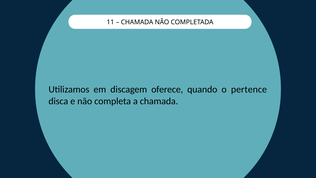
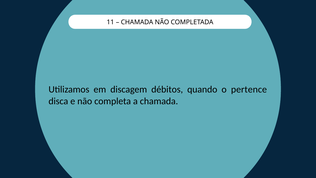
oferece: oferece -> débitos (167, 89)
